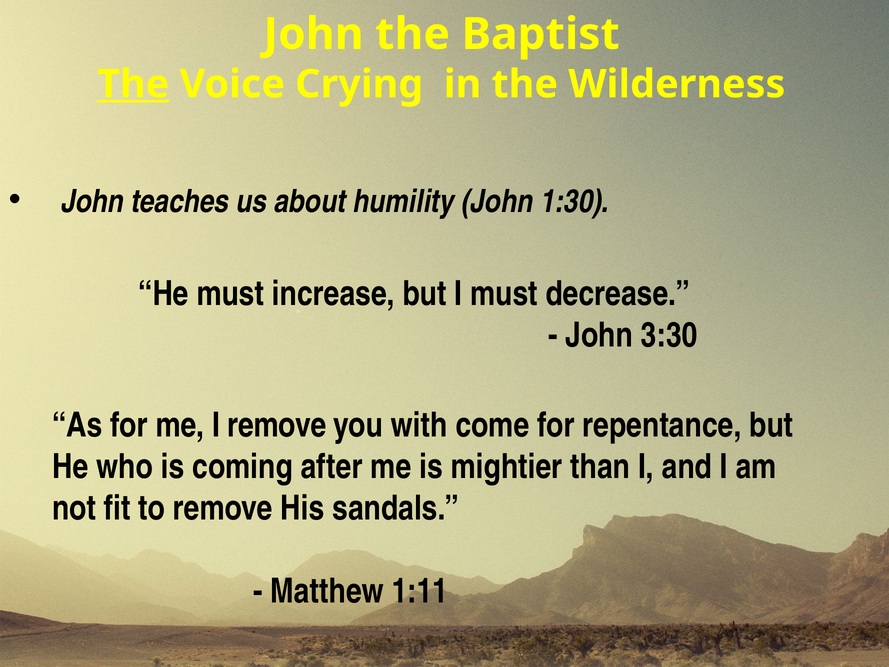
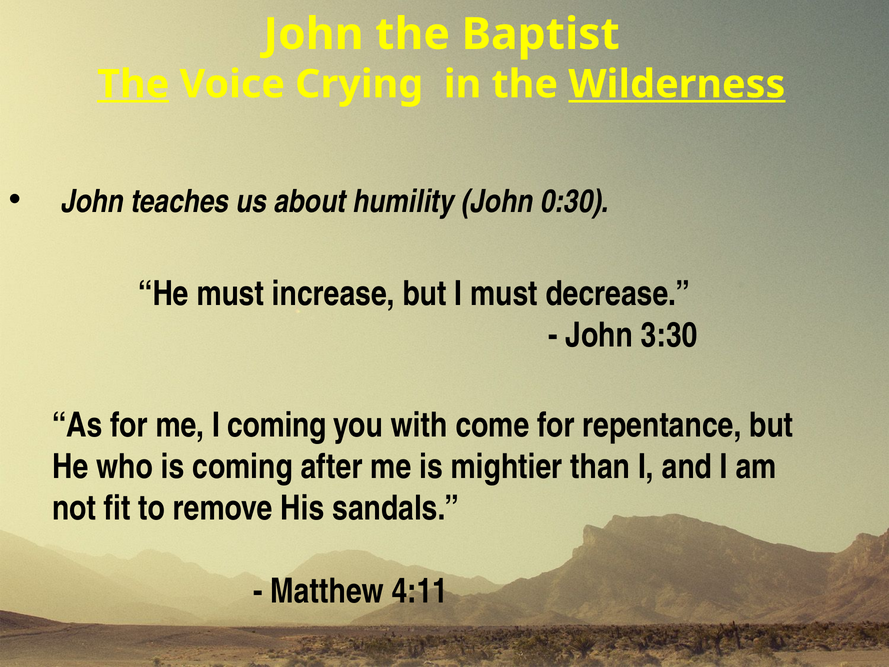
Wilderness underline: none -> present (677, 84)
1:30: 1:30 -> 0:30 (575, 202)
I remove: remove -> coming (277, 425)
1:11: 1:11 -> 4:11 (420, 591)
